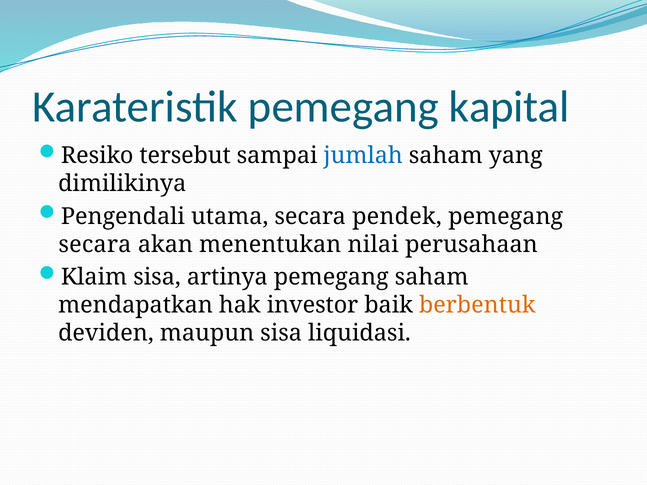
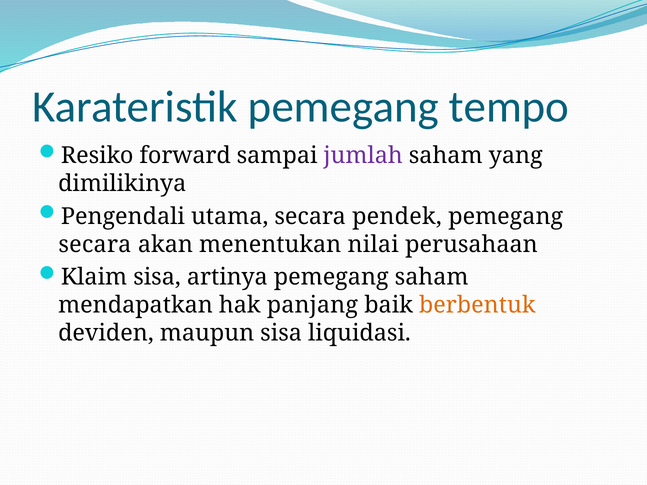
kapital: kapital -> tempo (509, 107)
tersebut: tersebut -> forward (185, 156)
jumlah colour: blue -> purple (363, 156)
investor: investor -> panjang (312, 305)
